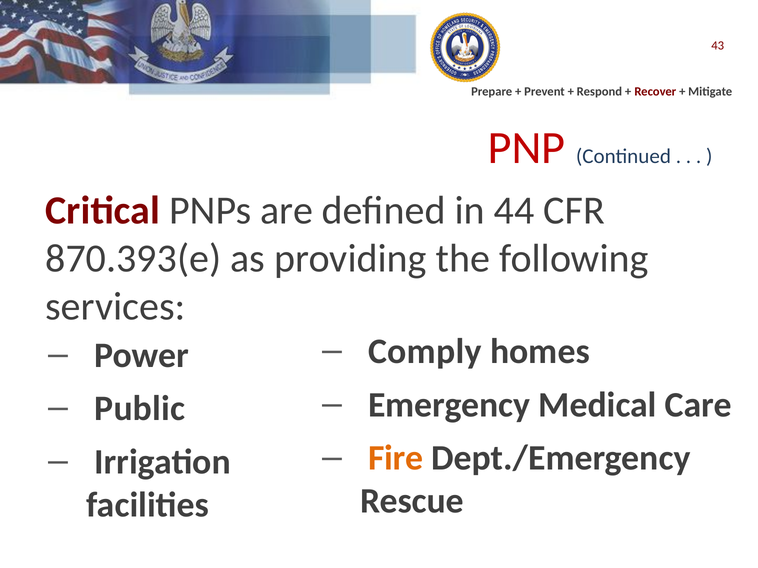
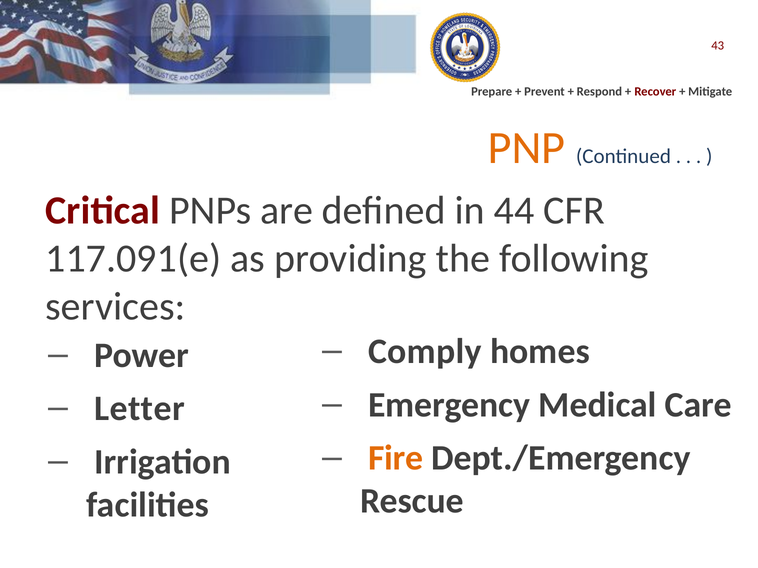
PNP colour: red -> orange (526, 148)
870.393(e: 870.393(e -> 117.091(e (133, 259)
Public: Public -> Letter (140, 409)
